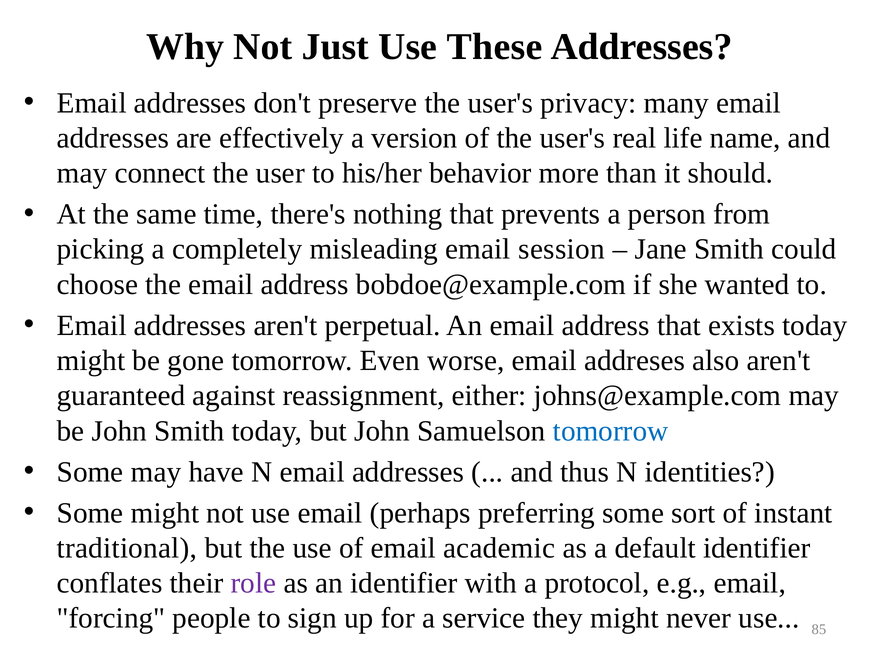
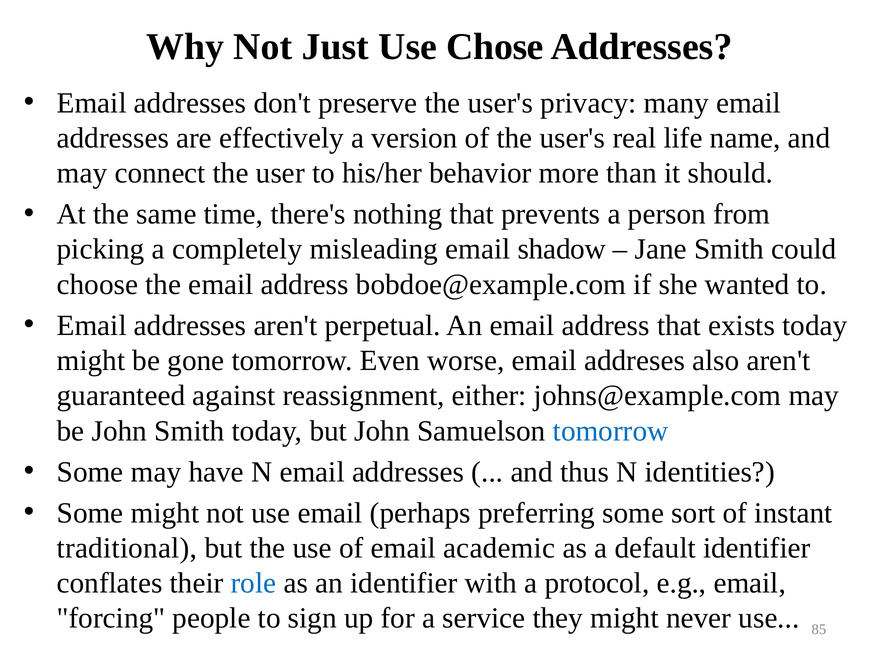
These: These -> Chose (495, 47)
session: session -> shadow (562, 249)
role colour: purple -> blue (253, 583)
